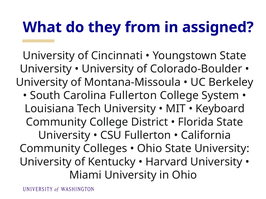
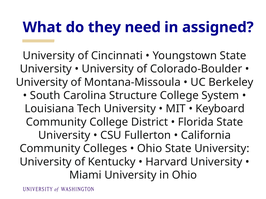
from: from -> need (143, 27)
Carolina Fullerton: Fullerton -> Structure (133, 96)
